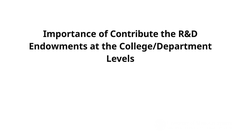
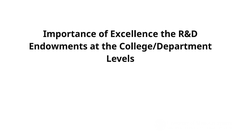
Contribute: Contribute -> Excellence (134, 34)
